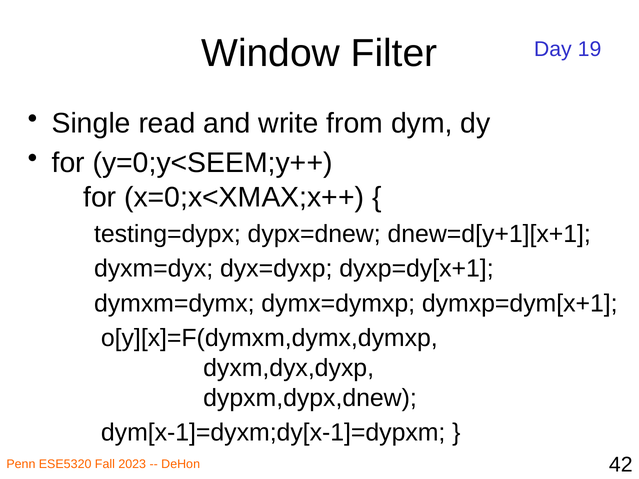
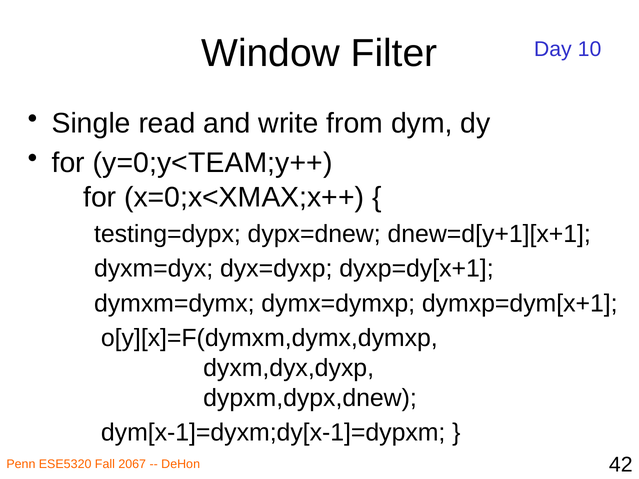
19: 19 -> 10 (590, 49)
y=0;y<SEEM;y++: y=0;y<SEEM;y++ -> y=0;y<TEAM;y++ (213, 163)
2023: 2023 -> 2067 (132, 464)
